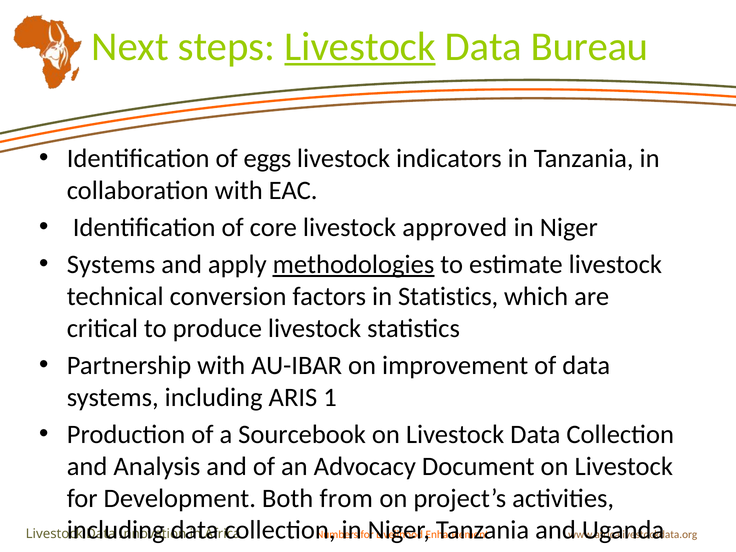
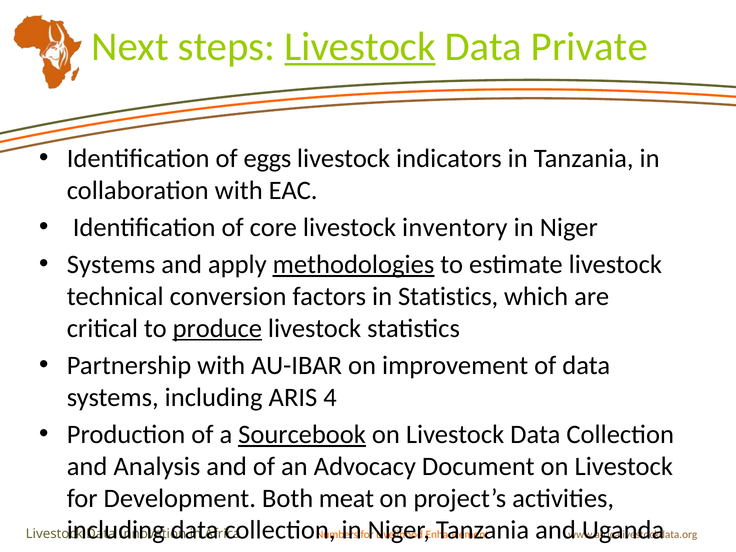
Bureau: Bureau -> Private (589, 47)
approved: approved -> inventory (455, 227)
produce underline: none -> present (217, 328)
1: 1 -> 4 (330, 397)
Sourcebook underline: none -> present (302, 435)
from: from -> meat (346, 498)
